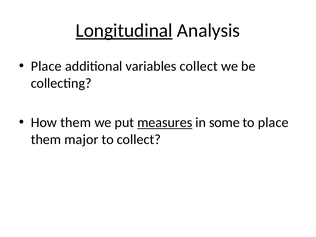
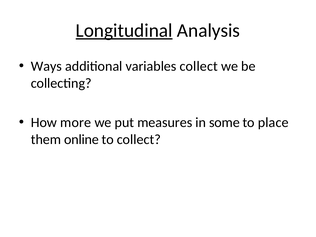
Place: Place -> Ways (46, 66)
How them: them -> more (76, 123)
measures underline: present -> none (165, 123)
major: major -> online (82, 139)
